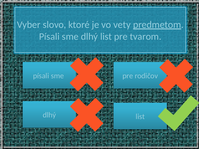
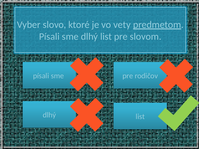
tvarom: tvarom -> slovom (146, 37)
